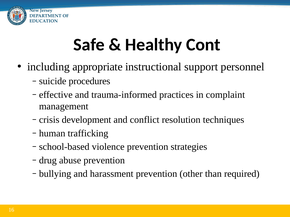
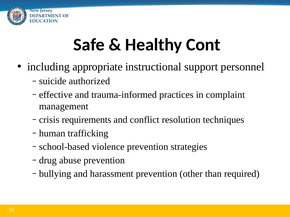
procedures: procedures -> authorized (89, 81)
development: development -> requirements (86, 120)
